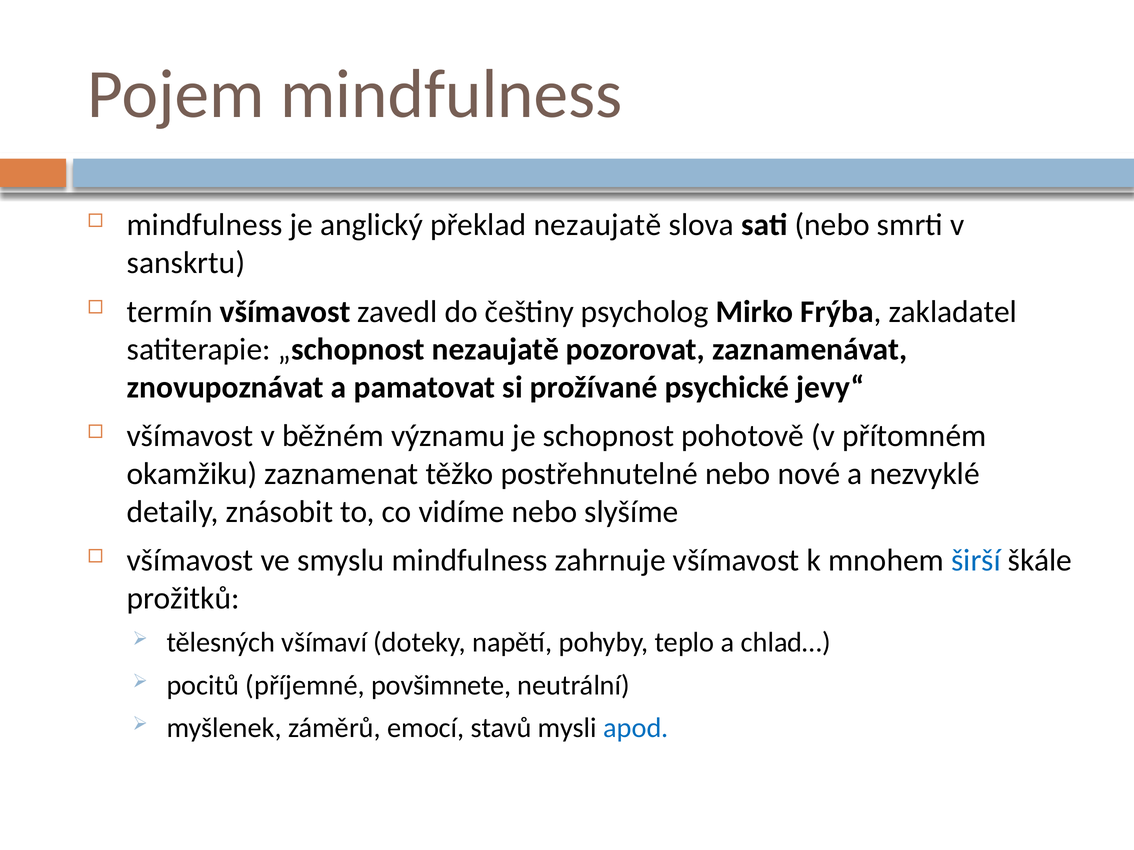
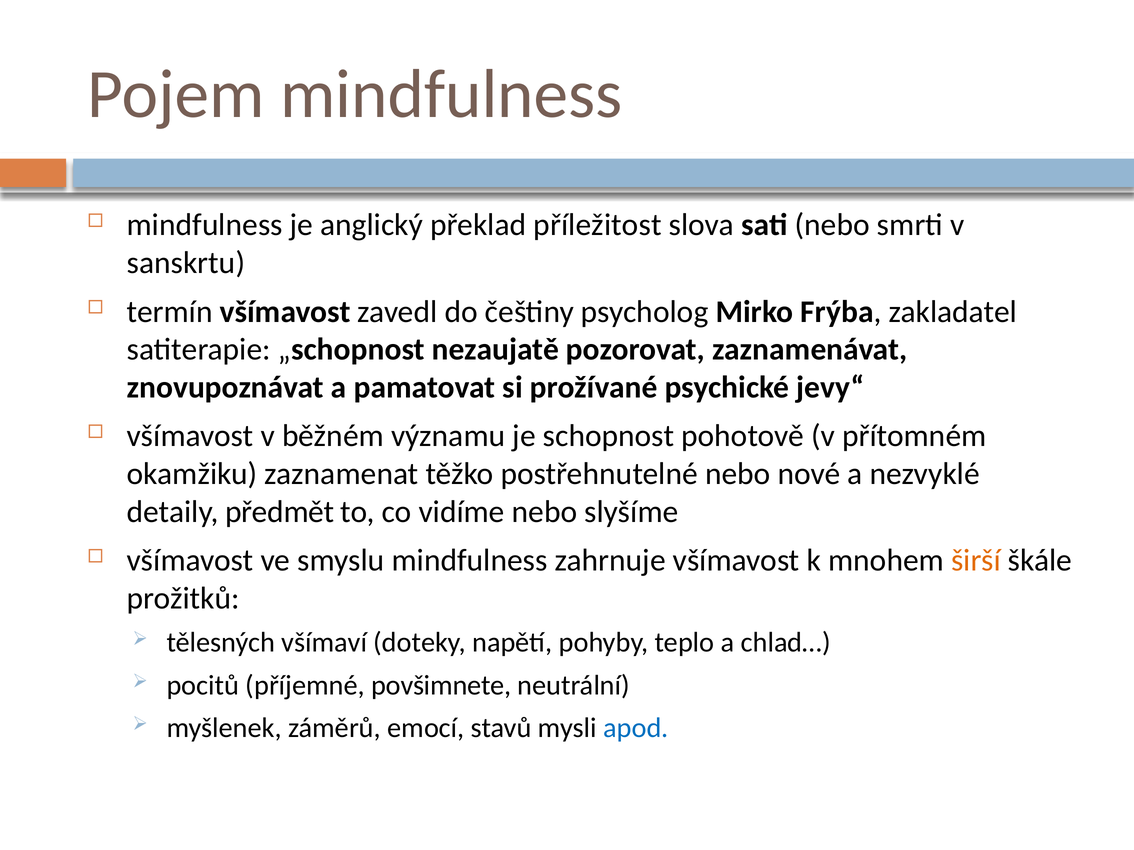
překlad nezaujatě: nezaujatě -> příležitost (597, 225)
znásobit: znásobit -> předmět (280, 512)
širší colour: blue -> orange (976, 561)
